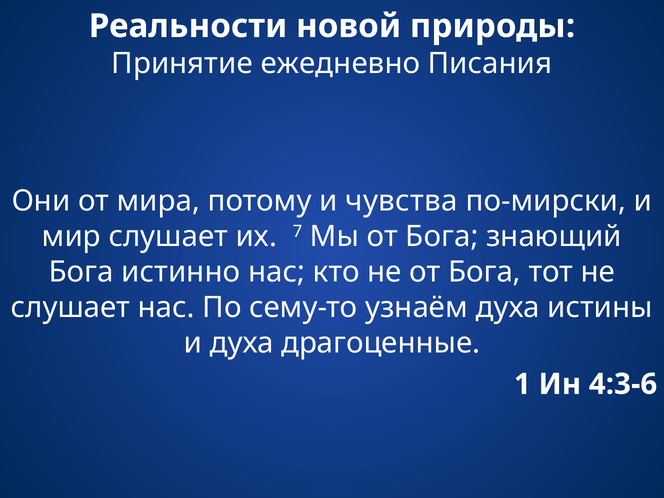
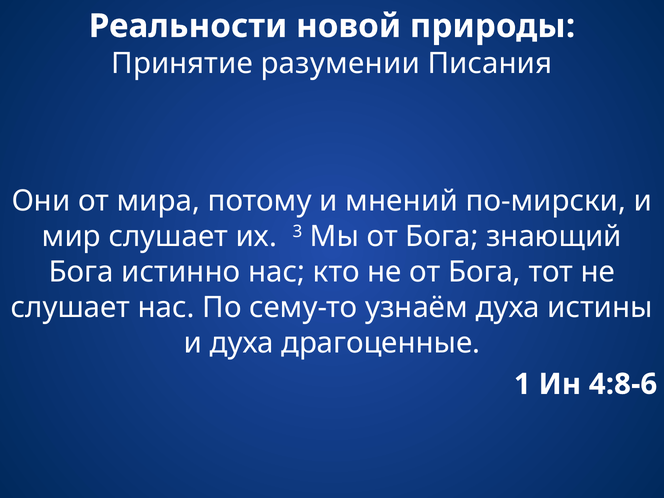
ежедневно: ежедневно -> разумении (340, 63)
чувства: чувства -> мнений (402, 201)
7: 7 -> 3 (297, 232)
4:3-6: 4:3-6 -> 4:8-6 (623, 384)
